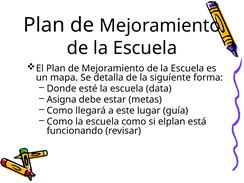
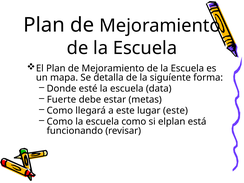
Asigna: Asigna -> Fuerte (61, 100)
lugar guía: guía -> este (175, 111)
